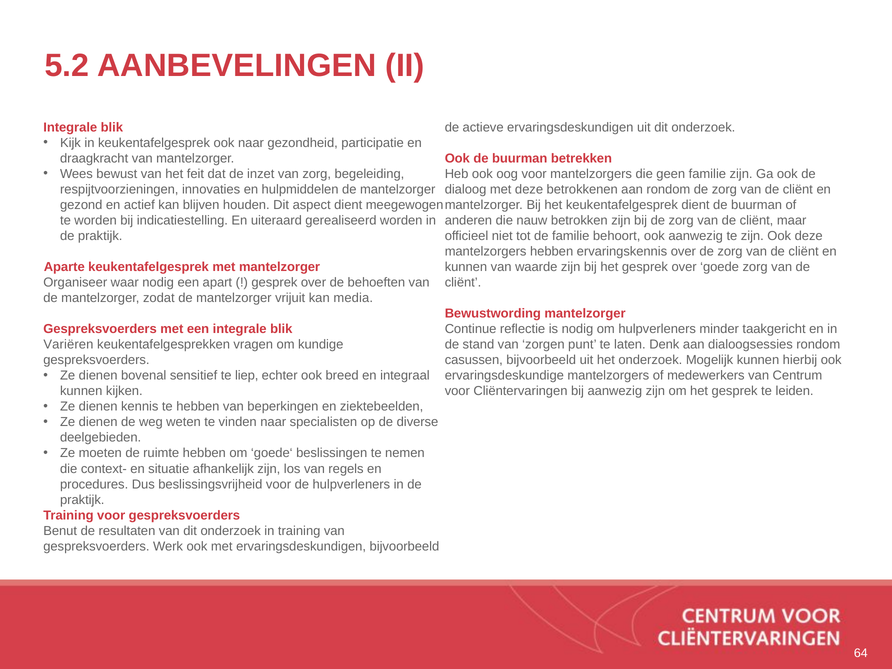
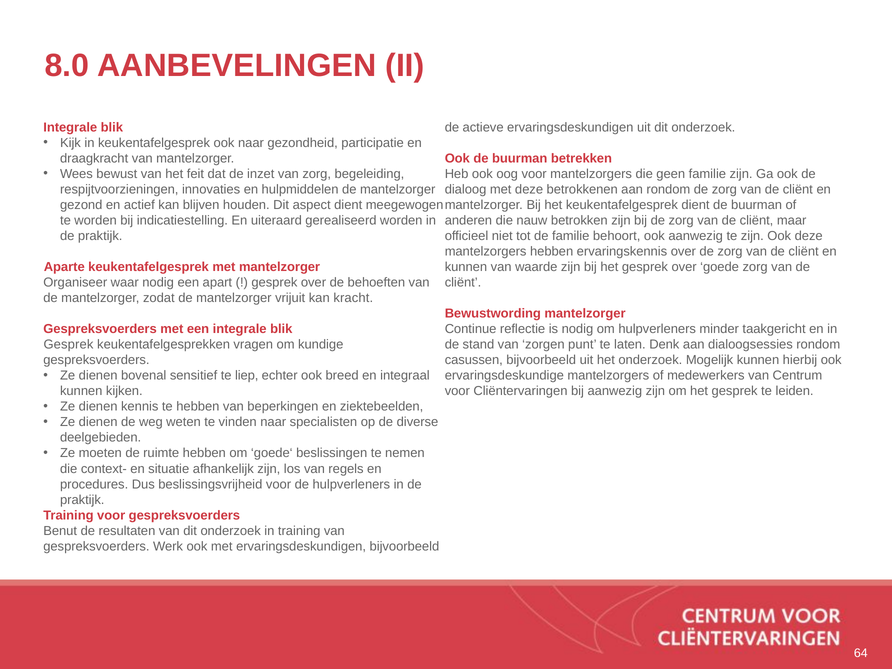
5.2: 5.2 -> 8.0 (67, 65)
media: media -> kracht (353, 298)
Variëren: Variëren -> Gesprek (68, 345)
